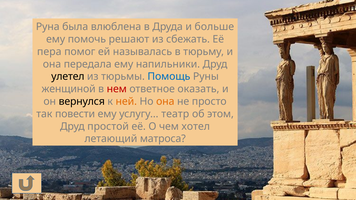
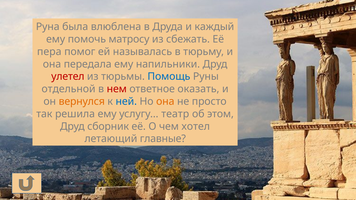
больше: больше -> каждый (214, 27)
решают: решают -> матросу (129, 39)
улетел colour: black -> red (68, 77)
женщиной: женщиной -> отдельной (69, 89)
вернулся colour: black -> orange (82, 102)
ней colour: orange -> blue (126, 102)
повести: повести -> решила (75, 114)
простой: простой -> сборник (108, 127)
матроса: матроса -> главные (163, 139)
